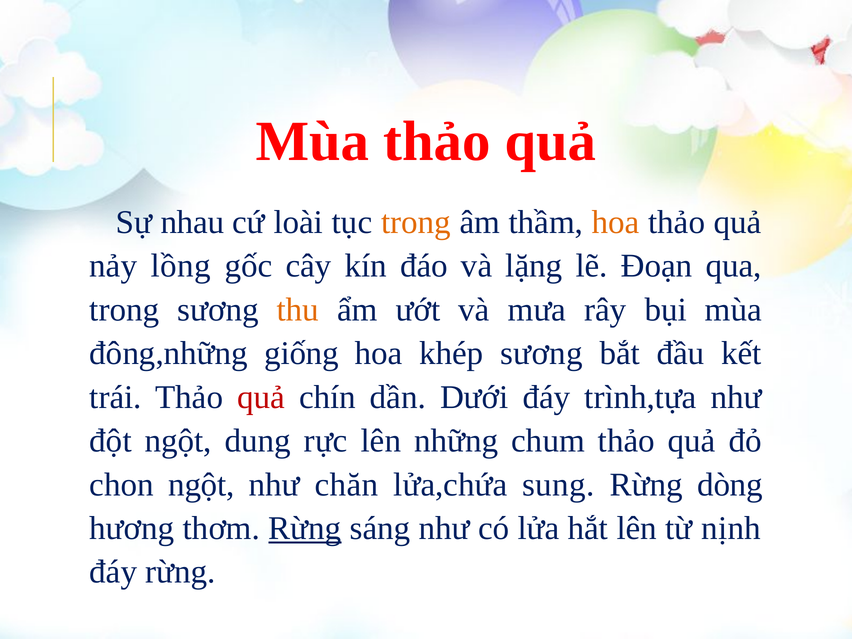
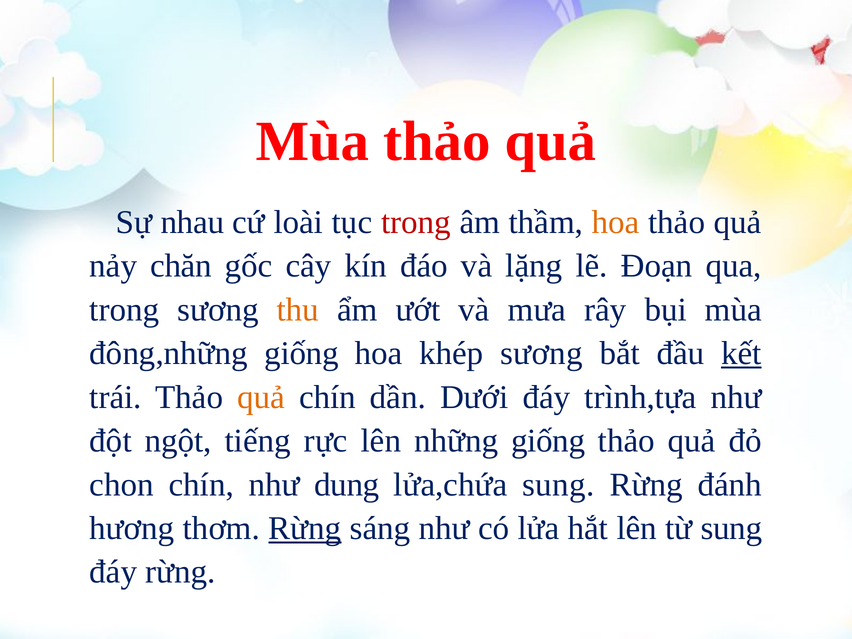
trong colour: orange -> red (416, 222)
lồng: lồng -> chăn (181, 266)
kết underline: none -> present (741, 353)
quả colour: red -> orange (261, 397)
dung: dung -> tiếng (258, 441)
những chum: chum -> giống (548, 441)
chon ngột: ngột -> chín (201, 485)
chăn: chăn -> dung (347, 485)
dòng: dòng -> đánh (730, 485)
từ nịnh: nịnh -> sung (731, 528)
